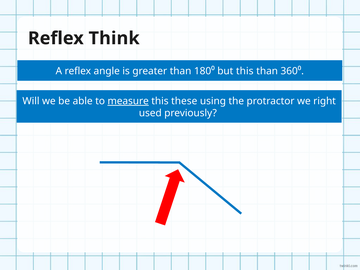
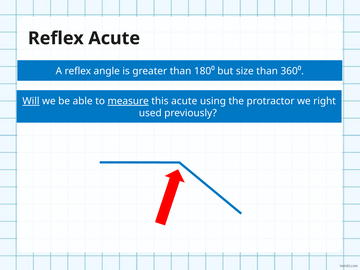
Reflex Think: Think -> Acute (114, 38)
but this: this -> size (245, 71)
Will underline: none -> present (31, 101)
this these: these -> acute (184, 101)
